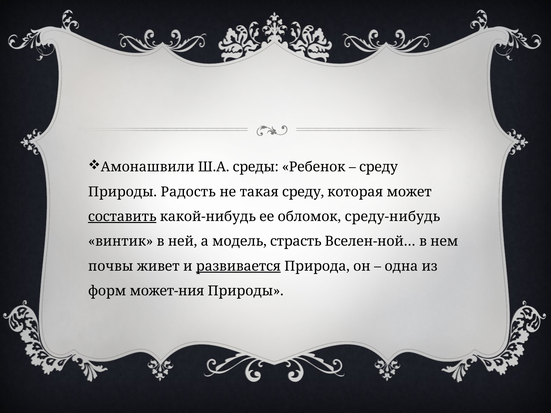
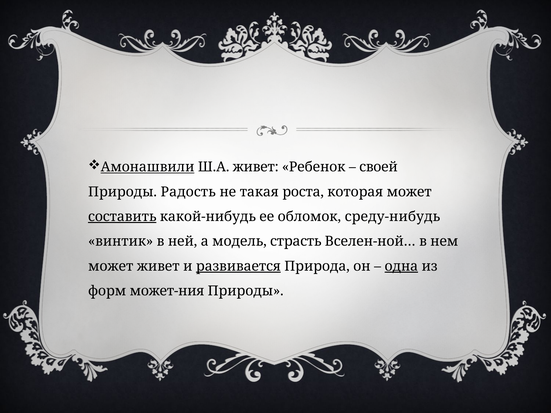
Амонашвили underline: none -> present (148, 167)
Ш.А среды: среды -> живет (256, 167)
среду: среду -> своей (379, 167)
такая среду: среду -> роста (303, 192)
почвы: почвы -> может (111, 266)
одна underline: none -> present (401, 266)
